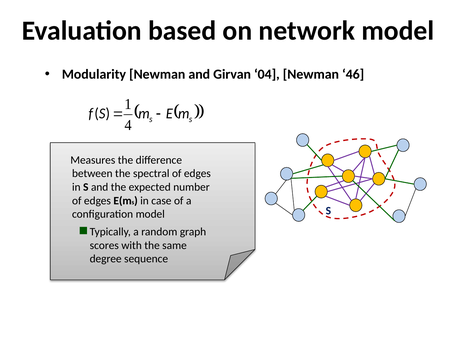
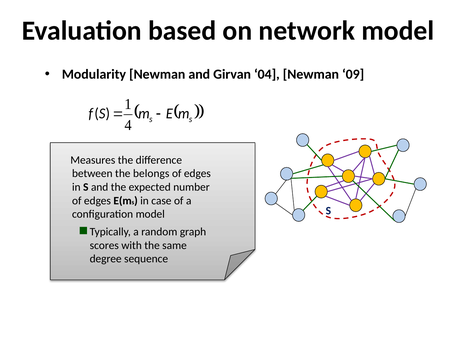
46: 46 -> 09 (353, 74)
spectral: spectral -> belongs (151, 174)
